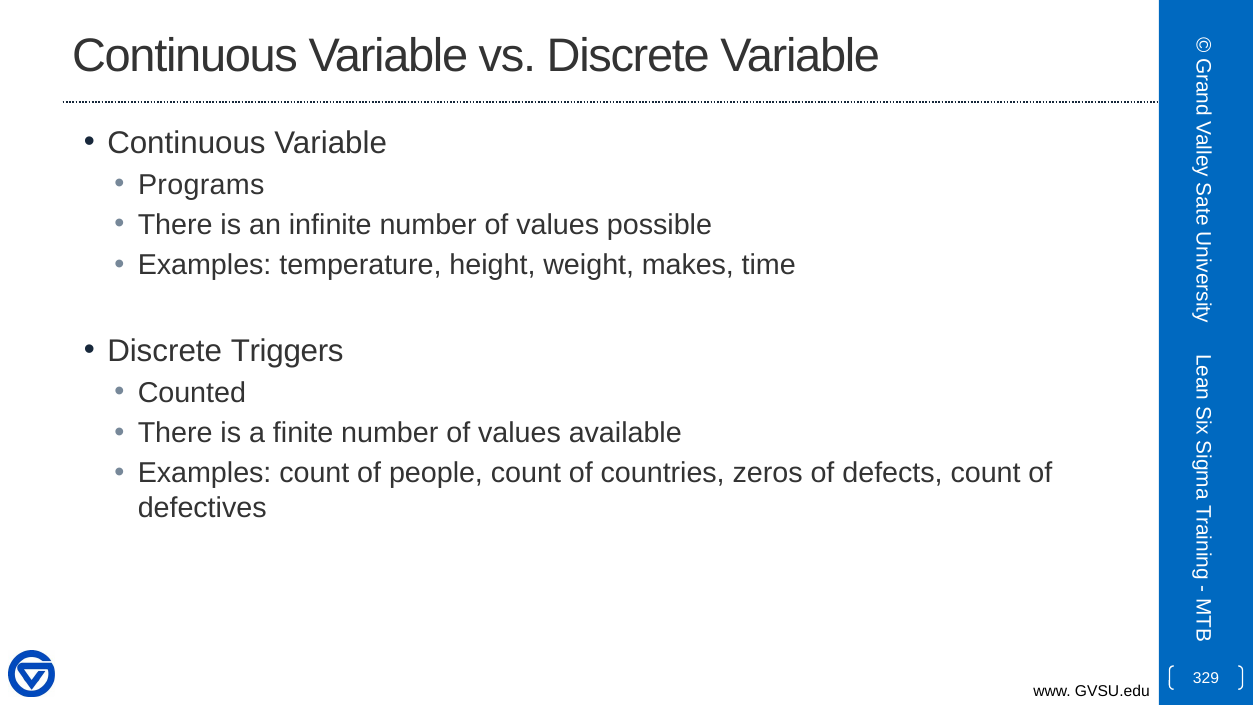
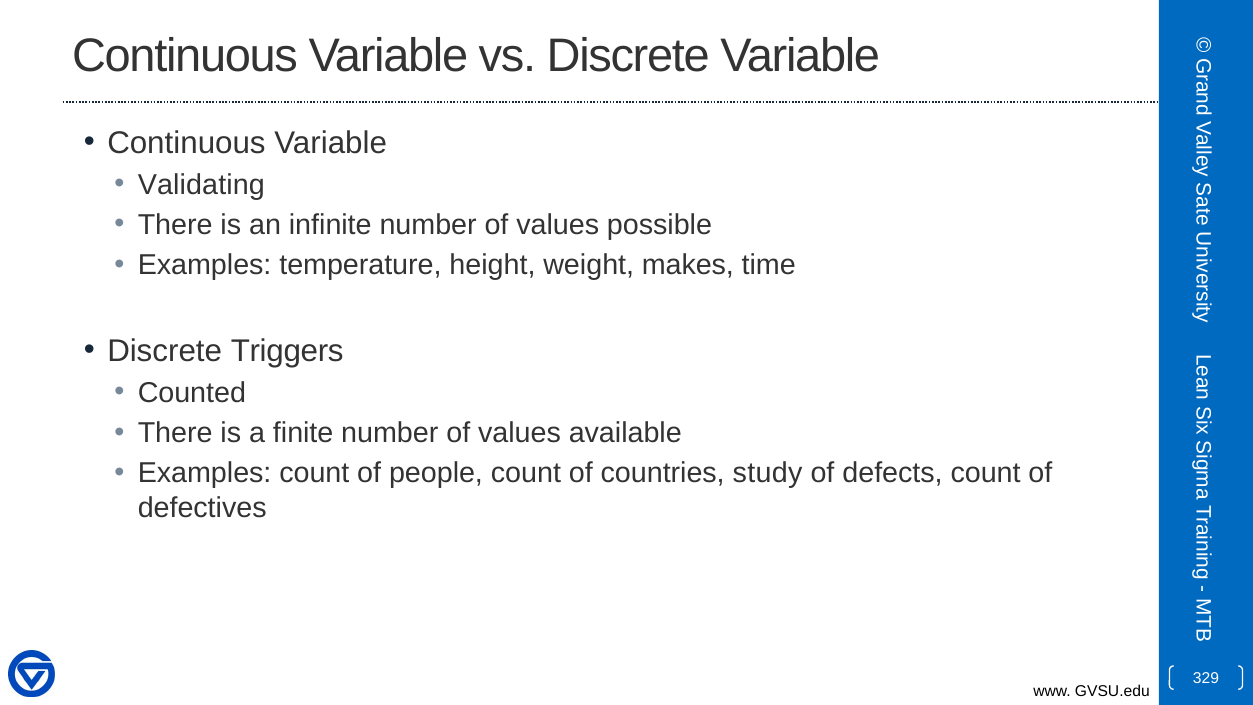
Programs: Programs -> Validating (201, 185)
zeros: zeros -> study (768, 473)
